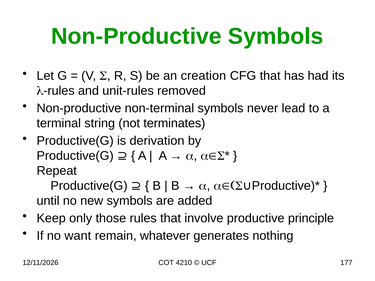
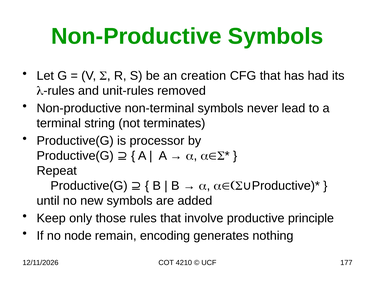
derivation: derivation -> processor (157, 141)
want: want -> node (78, 236)
whatever: whatever -> encoding (165, 236)
